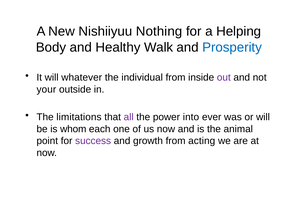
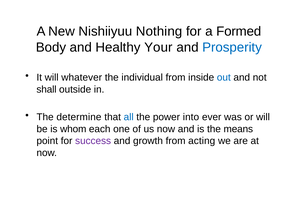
Helping: Helping -> Formed (239, 31)
Walk: Walk -> Your (158, 47)
out colour: purple -> blue (224, 78)
your: your -> shall (46, 90)
limitations: limitations -> determine (79, 117)
all colour: purple -> blue (129, 117)
animal: animal -> means (238, 129)
